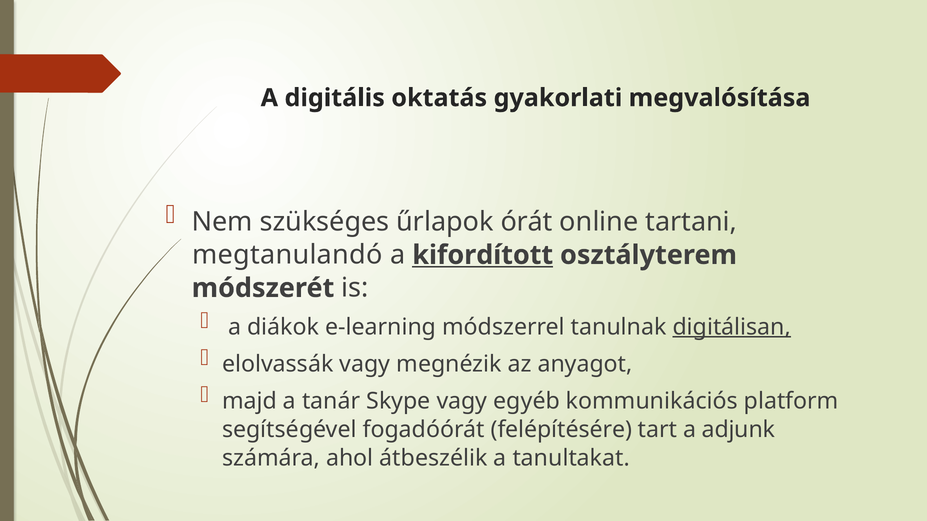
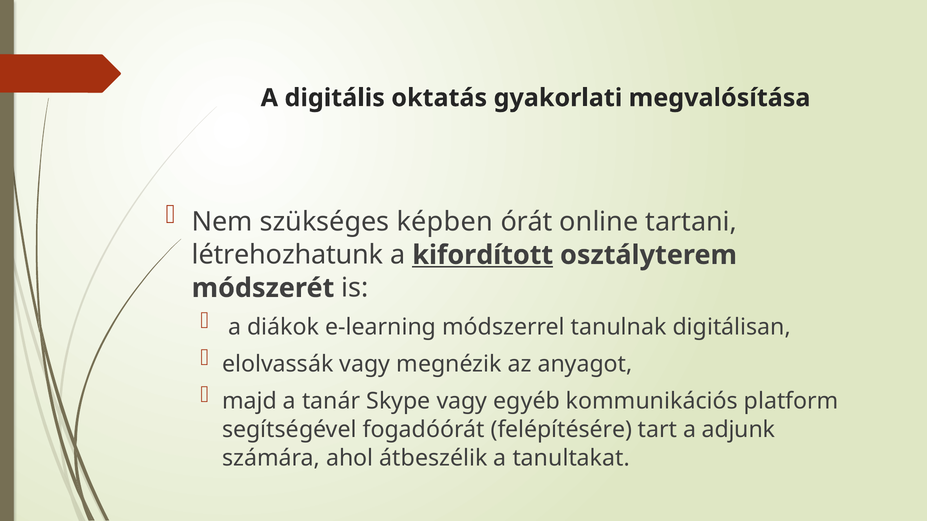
űrlapok: űrlapok -> képben (445, 222)
megtanulandó: megtanulandó -> létrehozhatunk (287, 255)
digitálisan underline: present -> none (732, 327)
